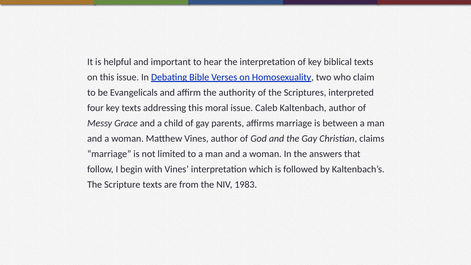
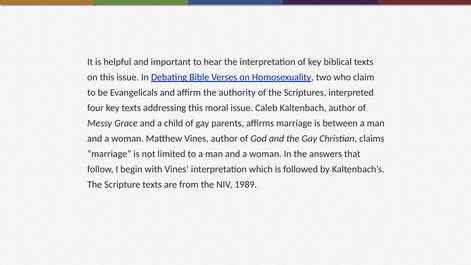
1983: 1983 -> 1989 (246, 185)
